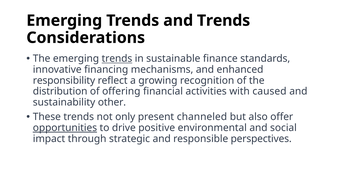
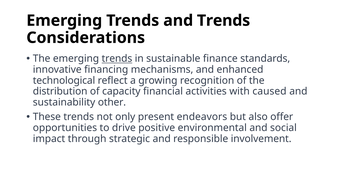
responsibility: responsibility -> technological (64, 80)
offering: offering -> capacity (121, 91)
channeled: channeled -> endeavors (202, 117)
opportunities underline: present -> none (65, 128)
perspectives: perspectives -> involvement (261, 138)
